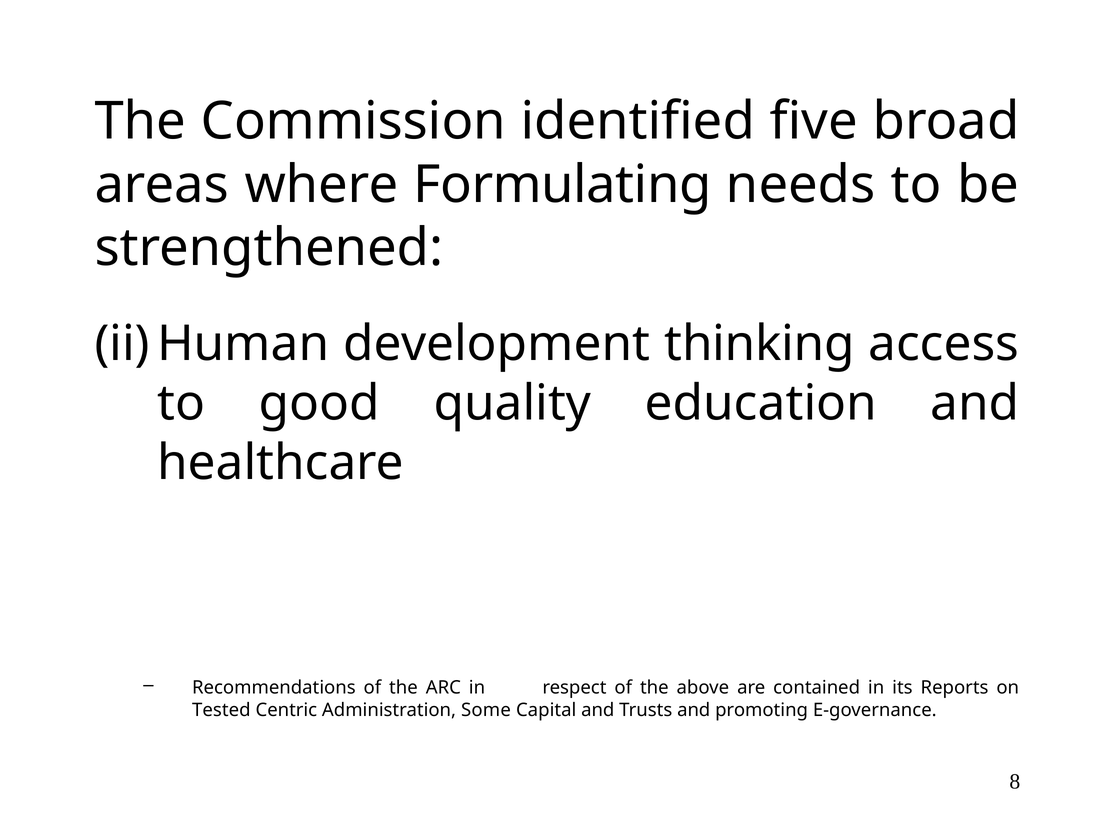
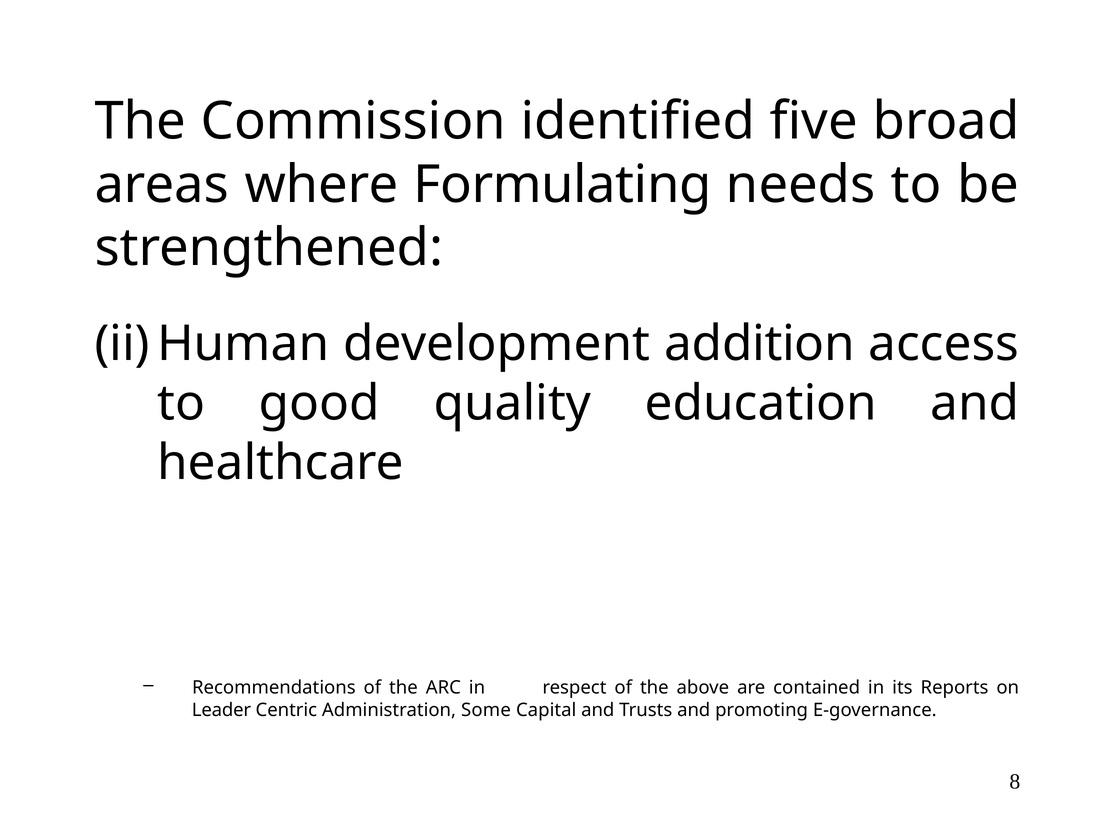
thinking: thinking -> addition (760, 344)
Tested: Tested -> Leader (221, 710)
